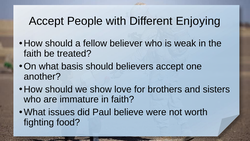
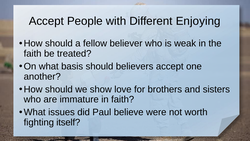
food: food -> itself (68, 122)
